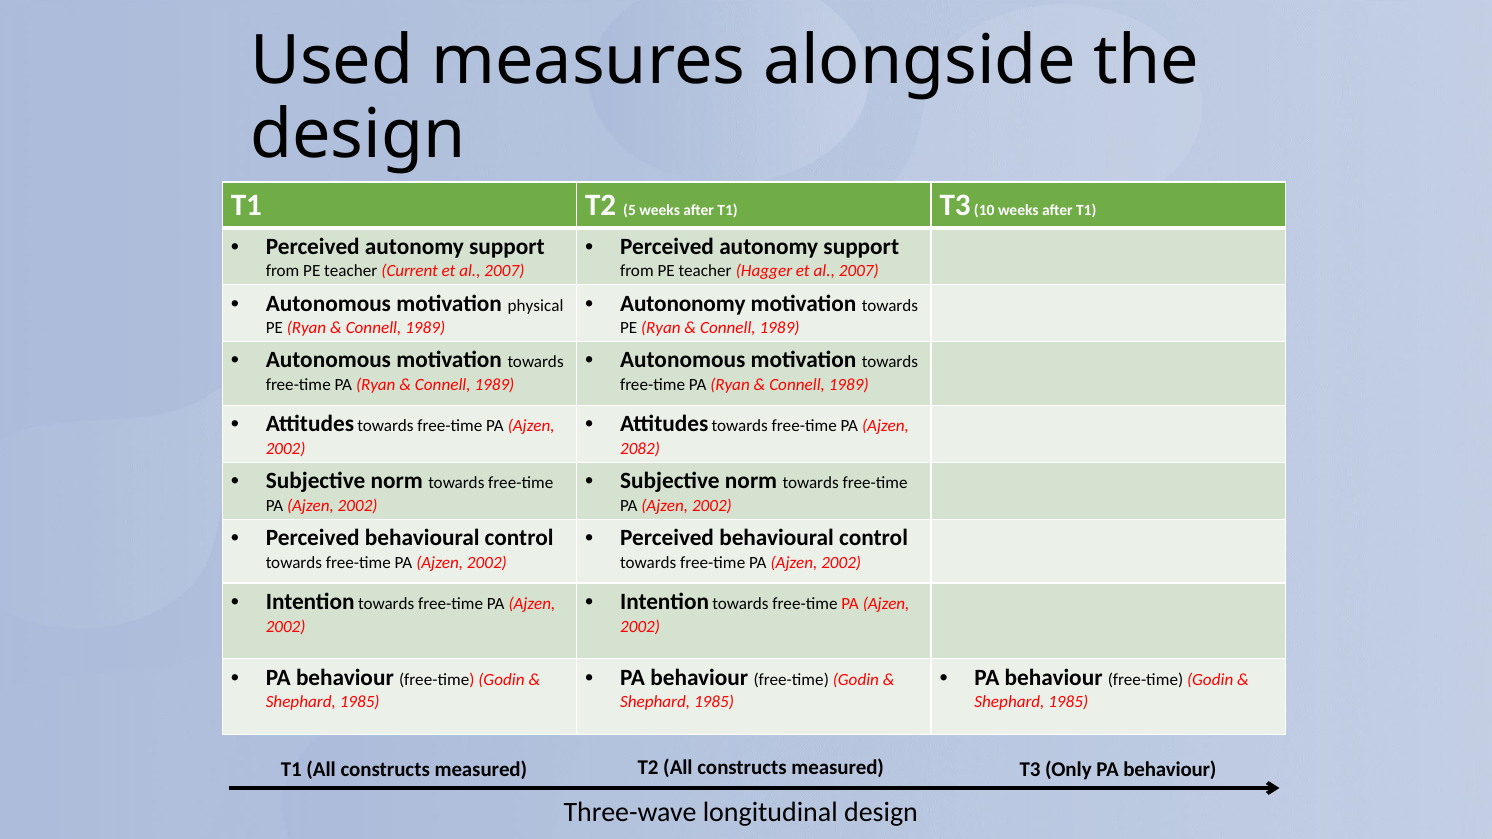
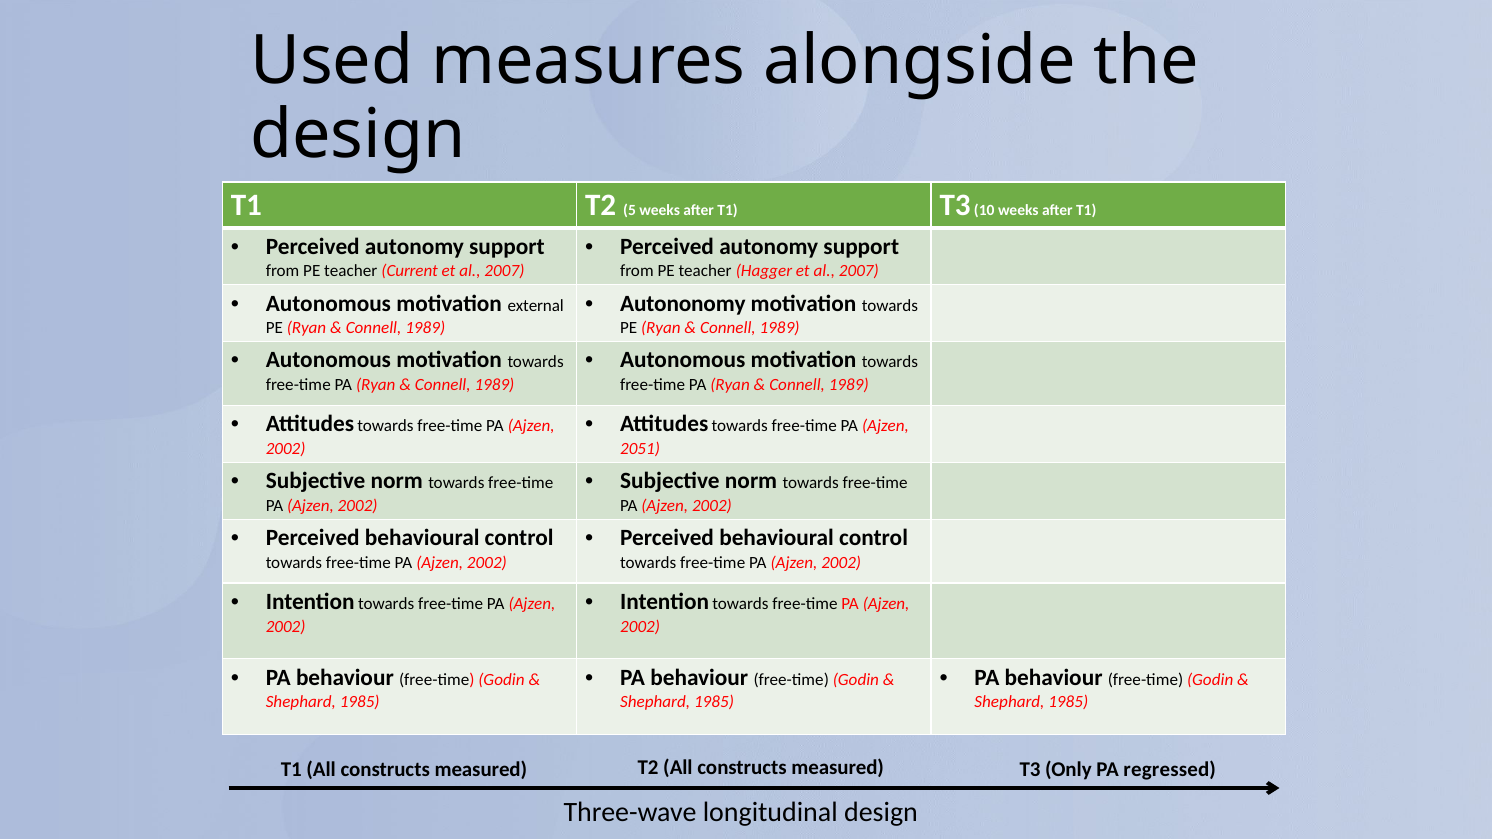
physical: physical -> external (536, 305)
2082: 2082 -> 2051 (640, 449)
Only PA behaviour: behaviour -> regressed (1170, 770)
